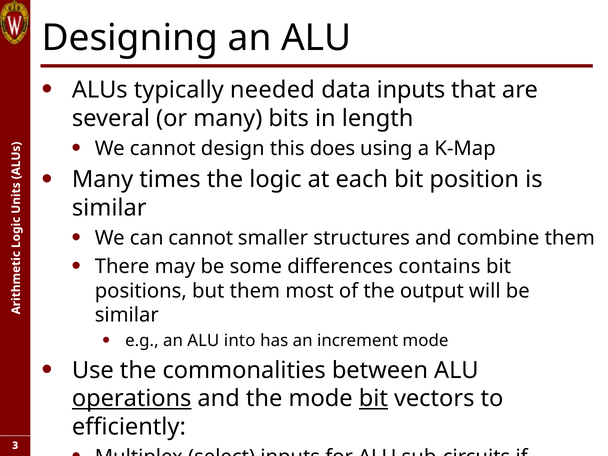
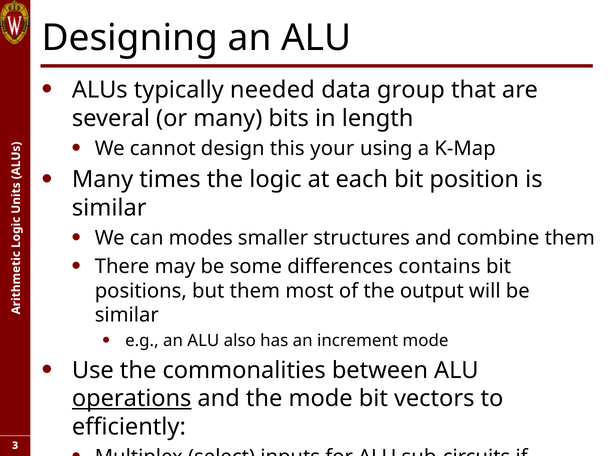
data inputs: inputs -> group (411, 90)
does: does -> your (332, 148)
can cannot: cannot -> modes (201, 238)
into: into -> also (240, 341)
bit underline: present -> none (373, 399)
